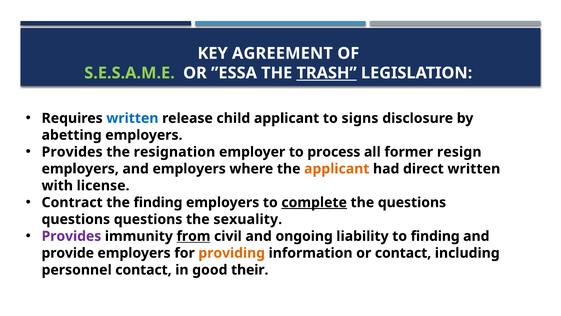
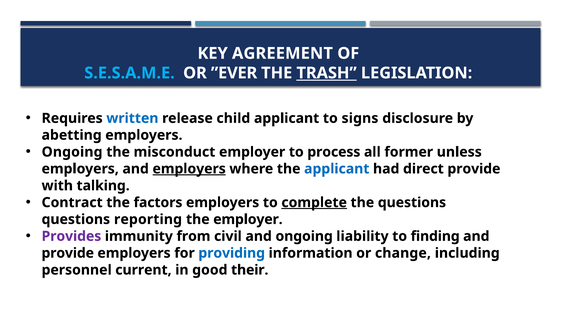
S.E.S.A.M.E colour: light green -> light blue (130, 73)
”ESSA: ”ESSA -> ”EVER (234, 73)
Provides: Provides -> Ongoing (72, 152)
resignation: resignation -> misconduct (174, 152)
resign: resign -> unless (459, 152)
employers underline: none -> present (189, 169)
applicant colour: orange -> blue (337, 169)
direct written: written -> provide (474, 169)
license: license -> talking (103, 185)
the finding: finding -> factors (158, 202)
questions: questions -> reporting (148, 219)
the sexuality: sexuality -> employer (248, 219)
from underline: present -> none (193, 236)
providing colour: orange -> blue (232, 253)
or contact: contact -> change (403, 253)
personnel contact: contact -> current (143, 270)
